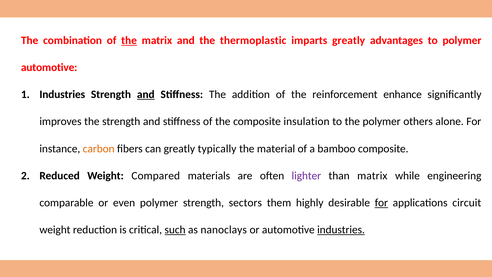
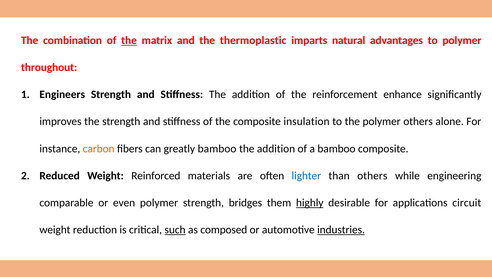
imparts greatly: greatly -> natural (349, 40)
automotive: automotive -> throughout (49, 67)
Industries: Industries -> Engineers (62, 94)
and underline: present -> none (146, 94)
greatly typically: typically -> bamboo (217, 149)
material: material -> addition (276, 149)
Compared: Compared -> Reinforced (156, 176)
lighter colour: purple -> blue (306, 176)
than matrix: matrix -> others (372, 176)
sectors: sectors -> bridges (245, 203)
highly underline: none -> present (310, 203)
for underline: present -> none (381, 203)
nanoclays: nanoclays -> composed (224, 230)
